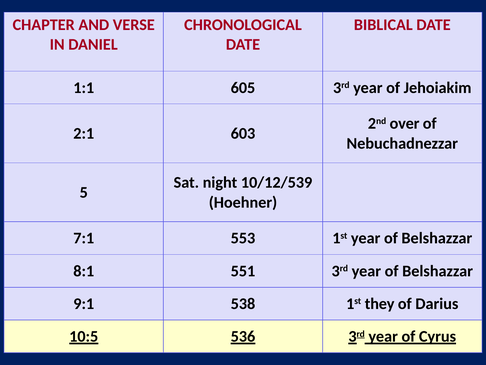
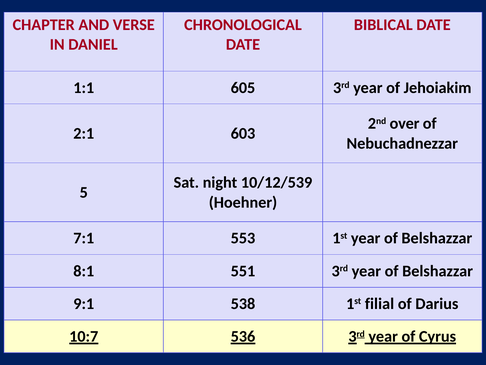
they: they -> filial (380, 303)
10:5: 10:5 -> 10:7 (84, 336)
